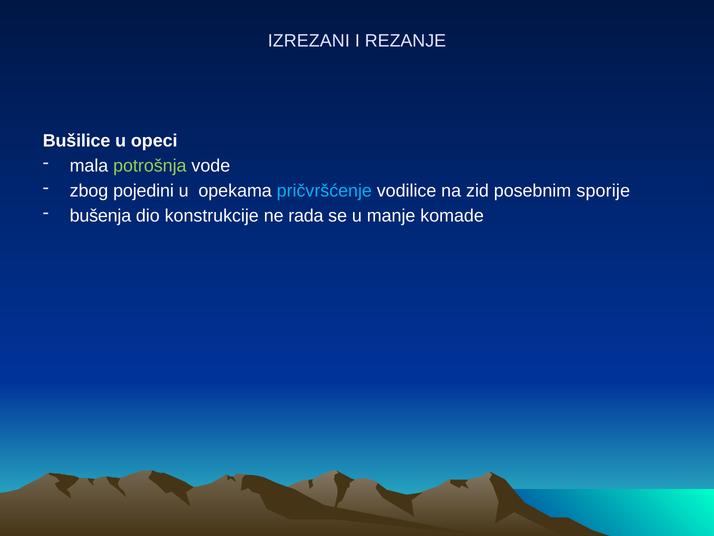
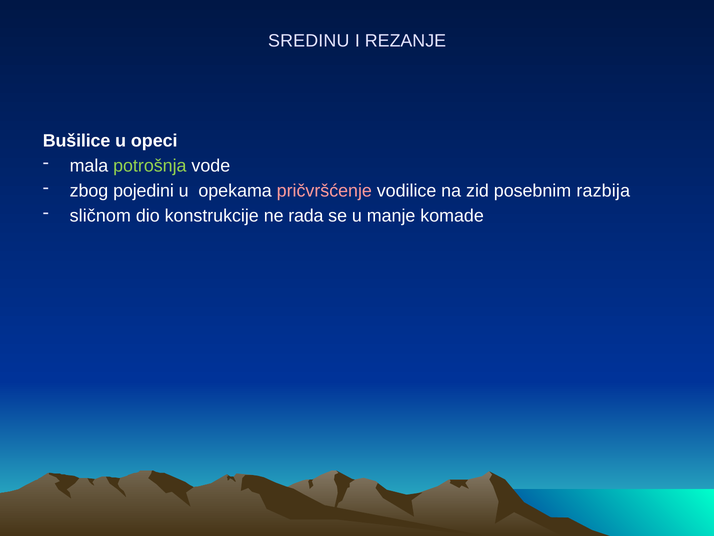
IZREZANI: IZREZANI -> SREDINU (309, 41)
pričvršćenje colour: light blue -> pink (324, 190)
sporije: sporije -> razbija (603, 190)
bušenja: bušenja -> sličnom (100, 215)
